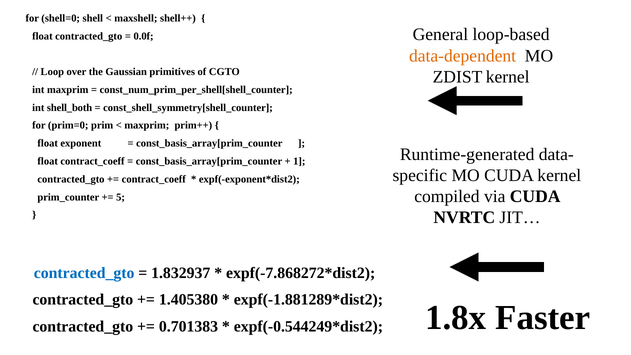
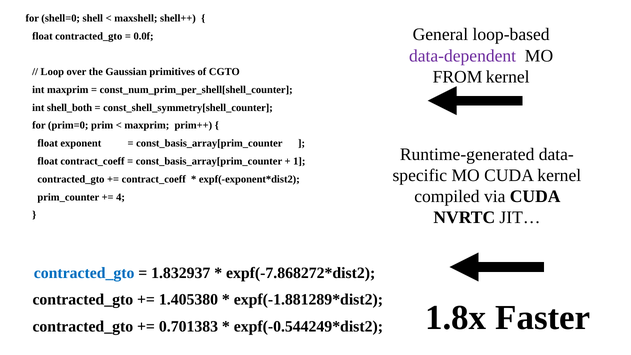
data-dependent colour: orange -> purple (463, 56)
ZDIST: ZDIST -> FROM (458, 77)
5: 5 -> 4 (121, 197)
